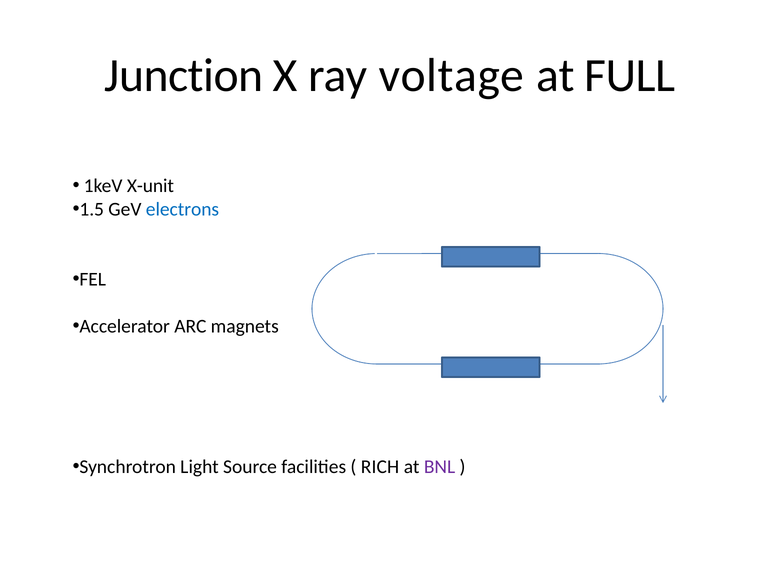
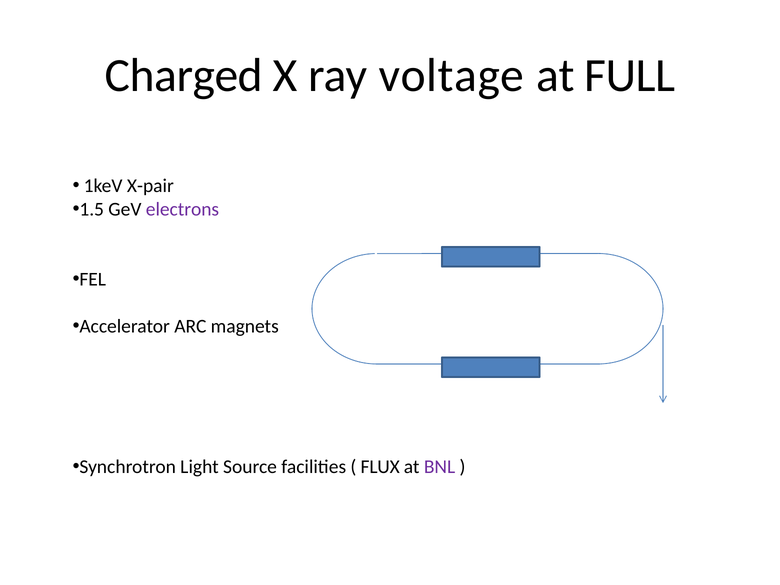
Junction: Junction -> Charged (184, 76)
X-unit: X-unit -> X-pair (150, 186)
electrons colour: blue -> purple (182, 209)
RICH: RICH -> FLUX (380, 467)
